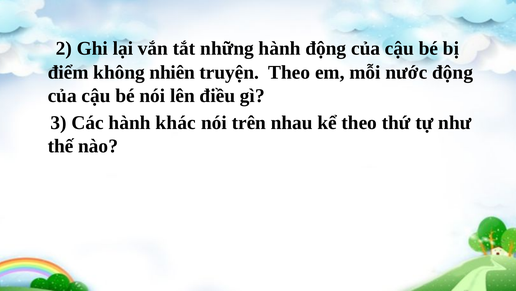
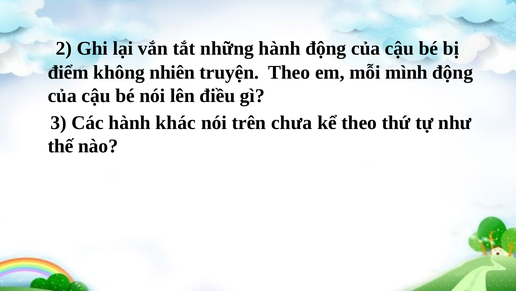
nước: nước -> mình (406, 72)
nhau: nhau -> chưa (292, 123)
